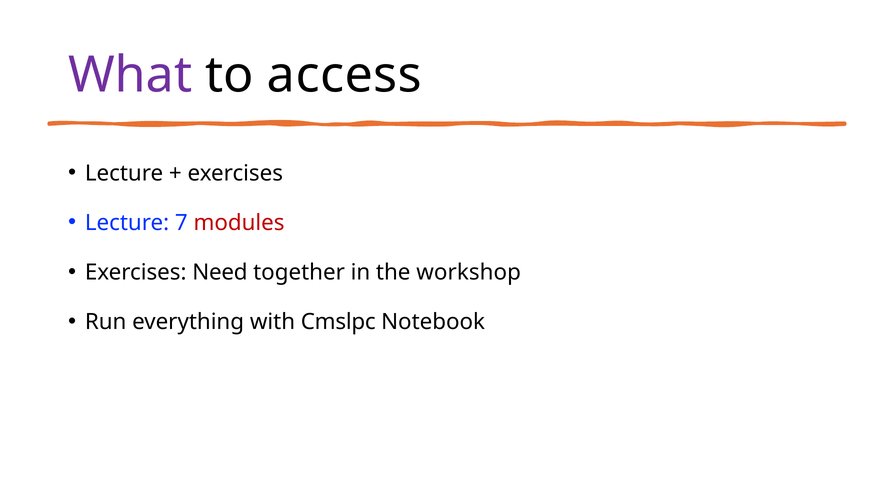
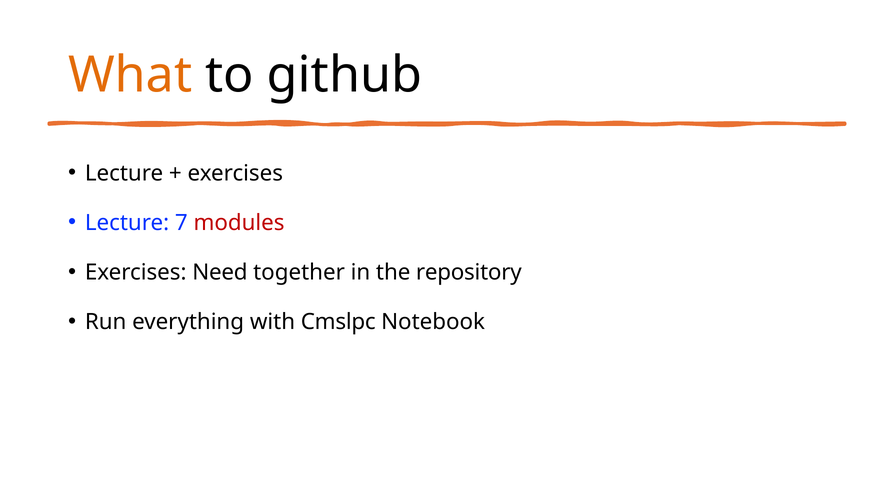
What colour: purple -> orange (130, 75)
access: access -> github (345, 75)
workshop: workshop -> repository (469, 272)
